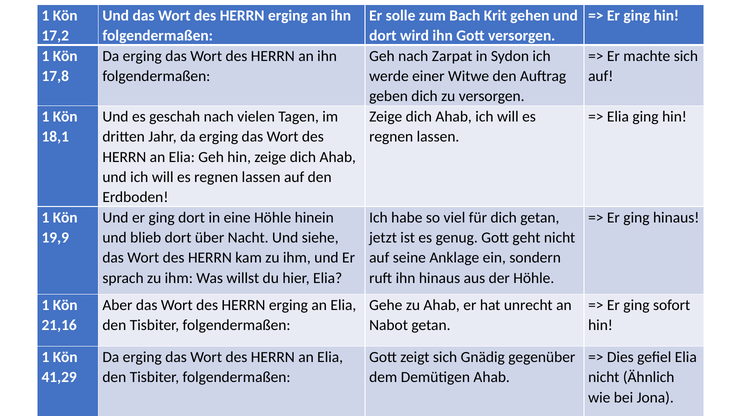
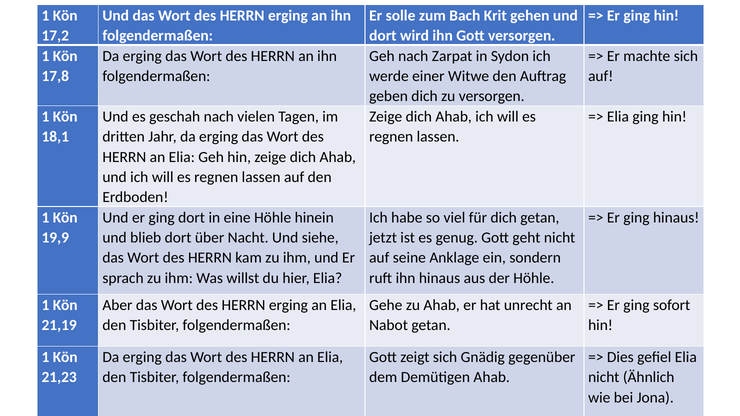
21,16: 21,16 -> 21,19 (59, 325)
41,29: 41,29 -> 21,23 (59, 378)
